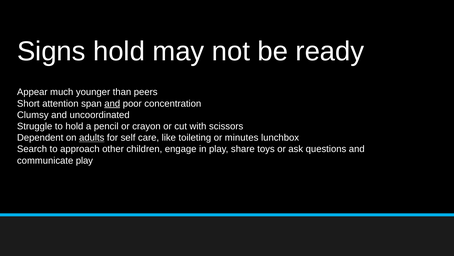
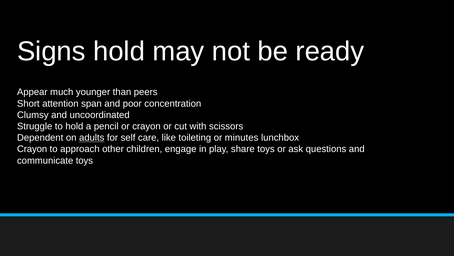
and underline: present -> none (112, 103)
Search: Search -> Crayon (32, 149)
communicate play: play -> toys (84, 160)
